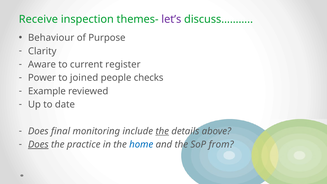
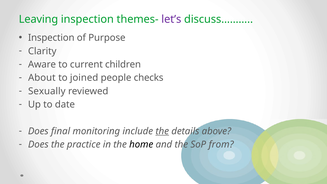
Receive: Receive -> Leaving (38, 19)
Behaviour: Behaviour -> Inspection (51, 38)
register: register -> children (123, 64)
Power: Power -> About (42, 78)
Example: Example -> Sexually (47, 91)
Does underline: present -> none (38, 144)
home colour: blue -> black (141, 144)
